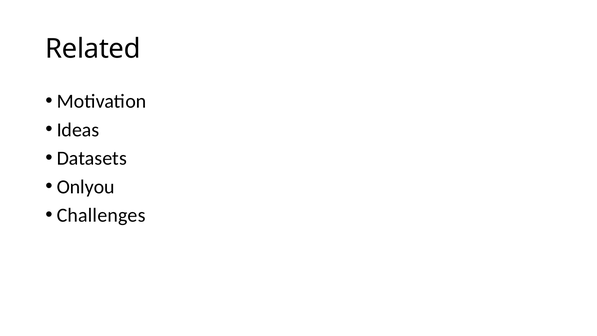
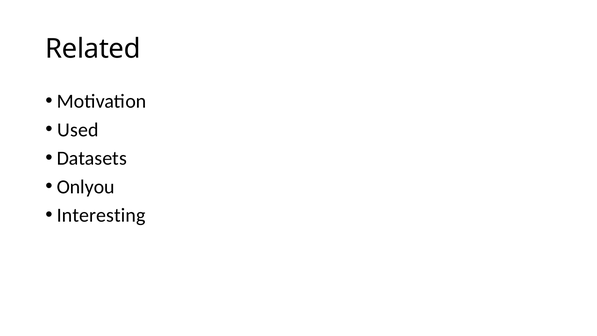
Ideas: Ideas -> Used (78, 130)
Challenges: Challenges -> Interesting (101, 215)
